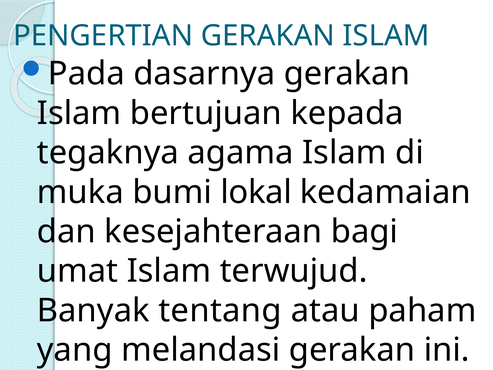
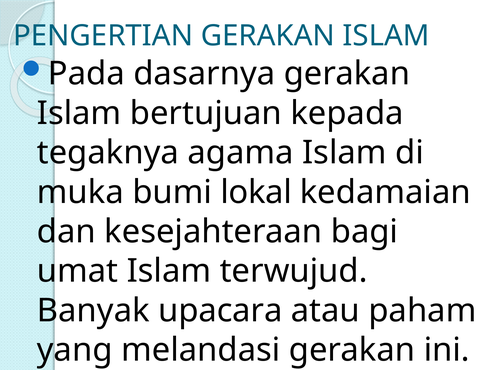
tentang: tentang -> upacara (220, 310)
